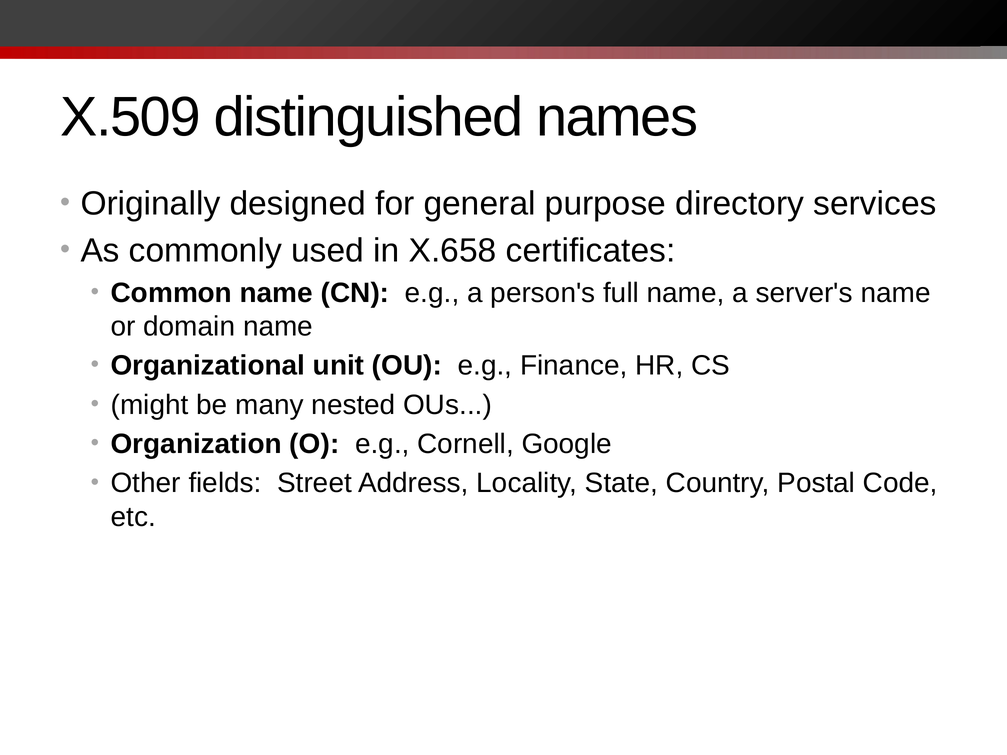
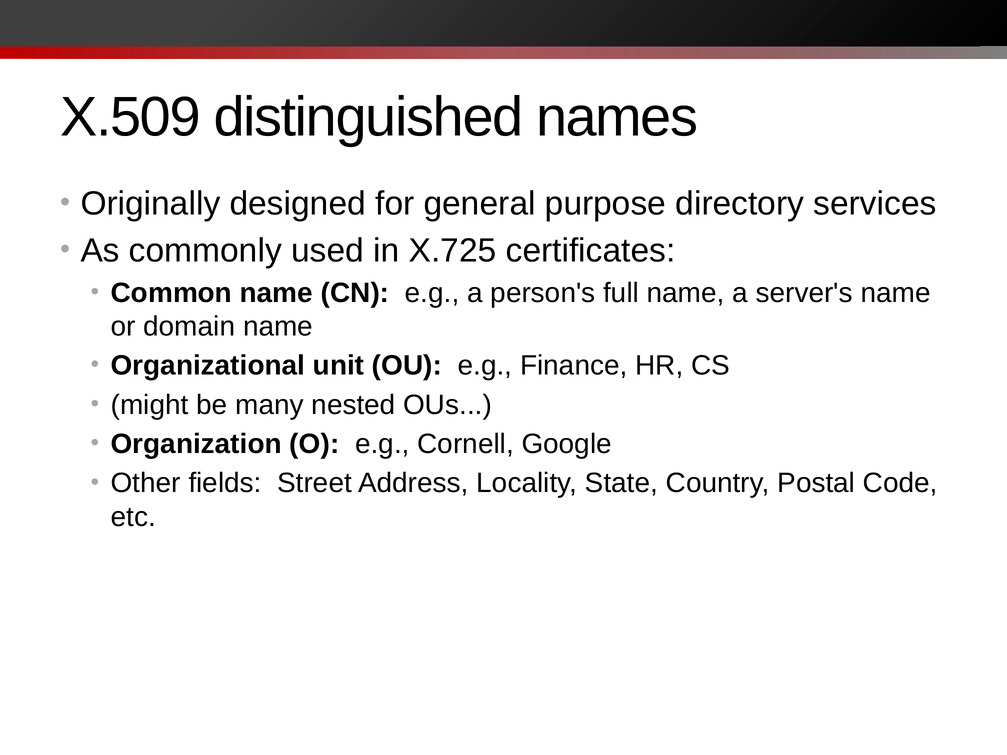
X.658: X.658 -> X.725 (453, 251)
